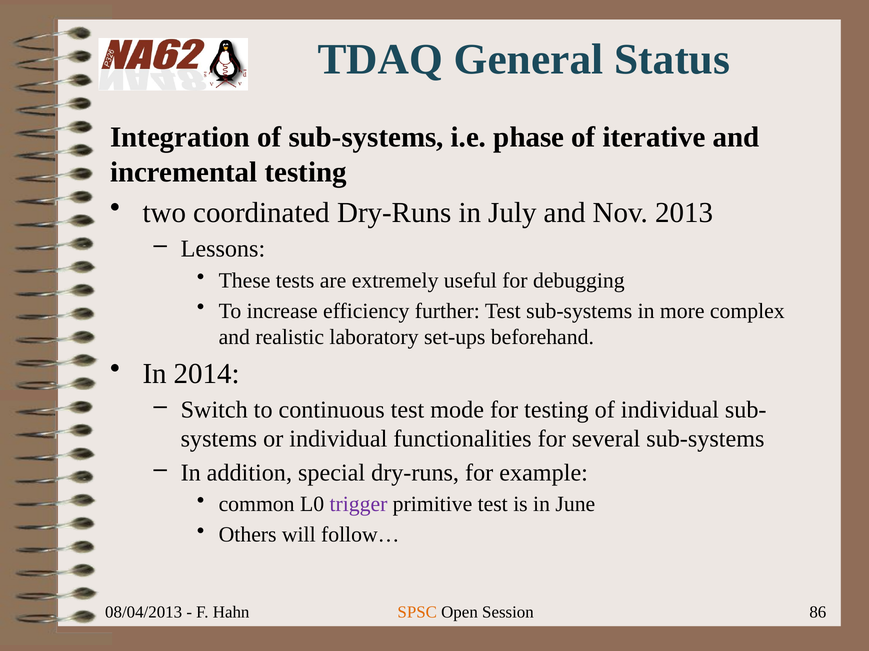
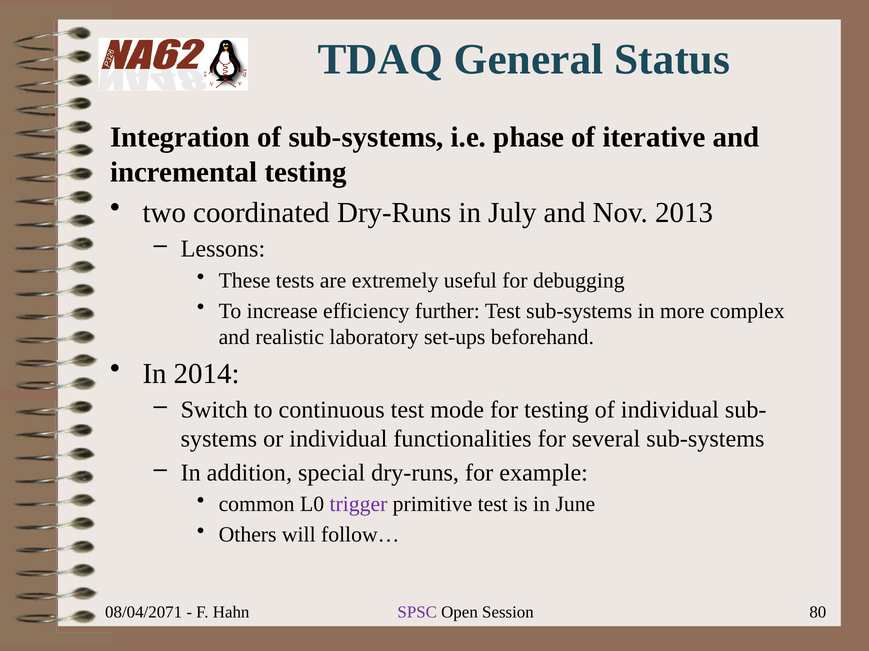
08/04/2013: 08/04/2013 -> 08/04/2071 (144, 613)
SPSC colour: orange -> purple (417, 613)
86: 86 -> 80 (818, 613)
